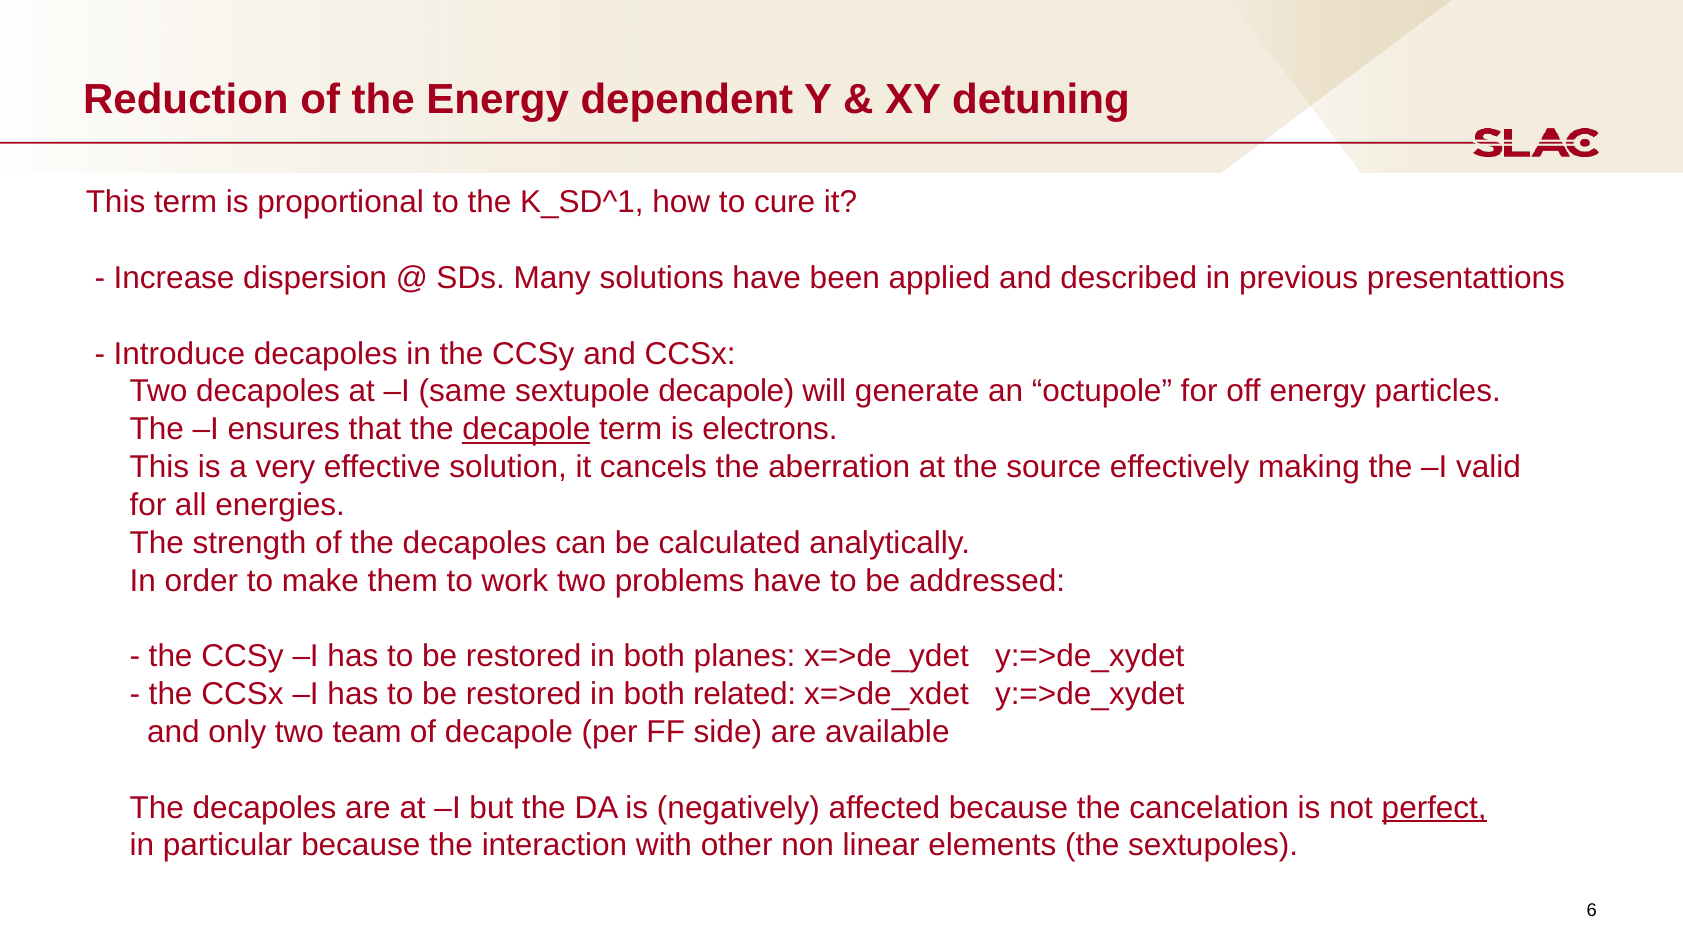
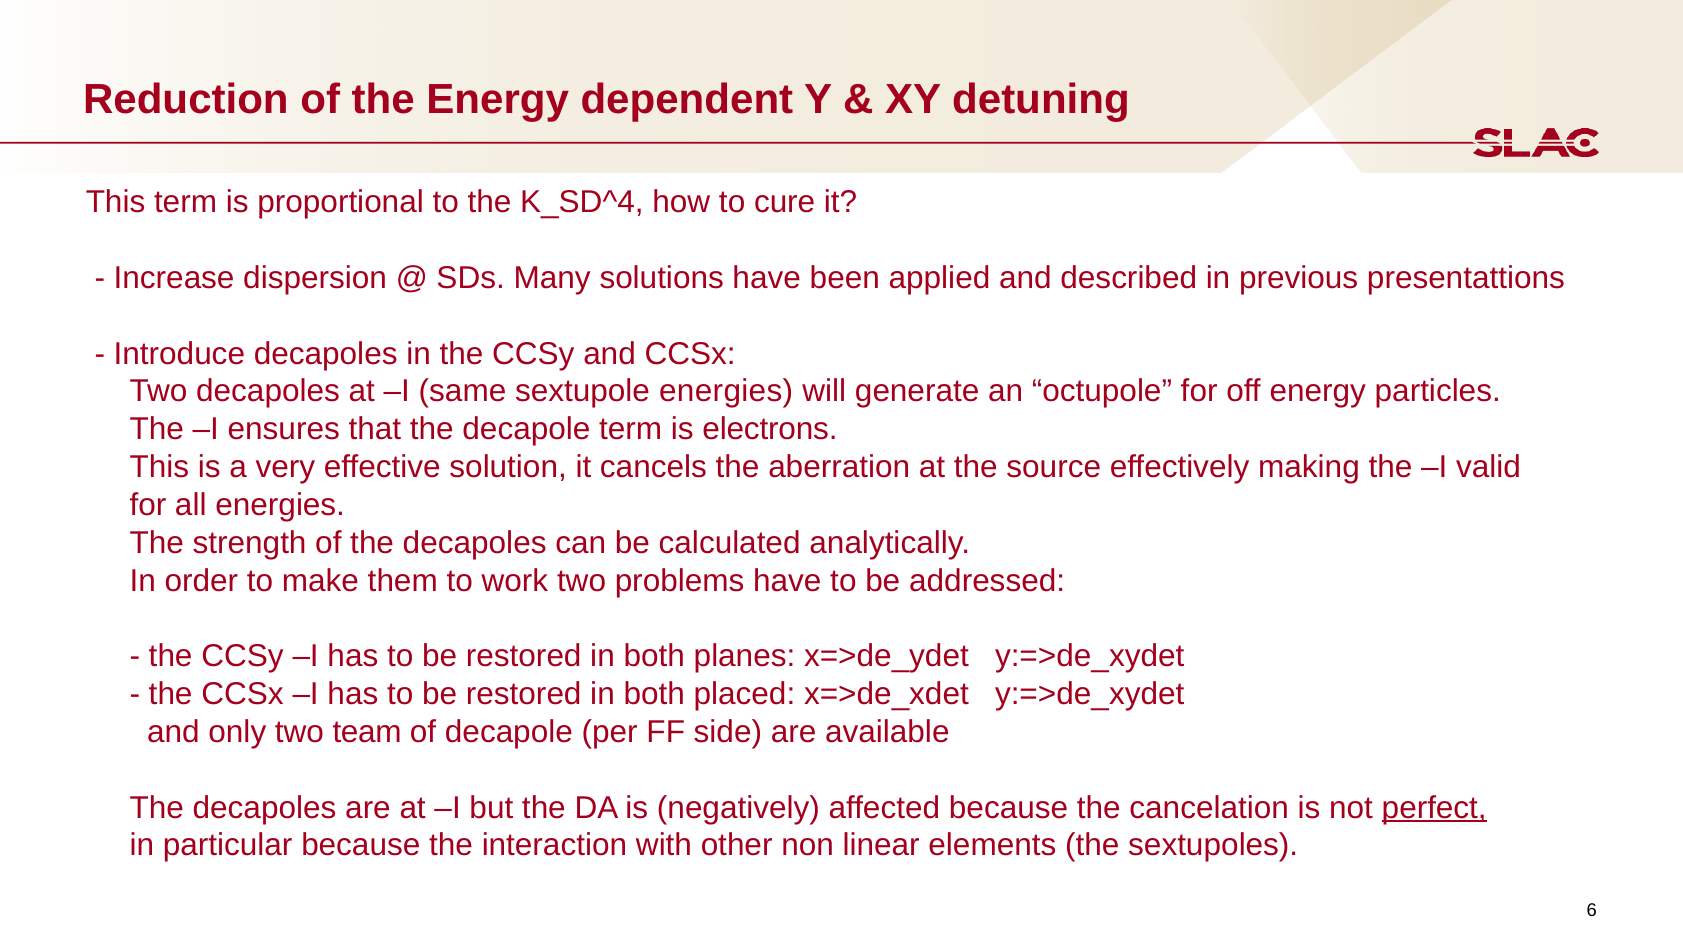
K_SD^1: K_SD^1 -> K_SD^4 (582, 202)
sextupole decapole: decapole -> energies (726, 392)
decapole underline: present -> none (526, 430)
related: related -> placed (744, 695)
